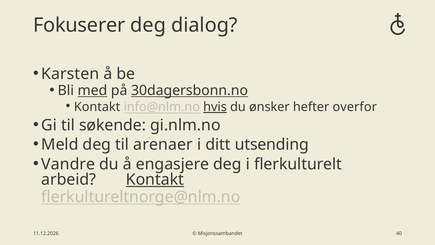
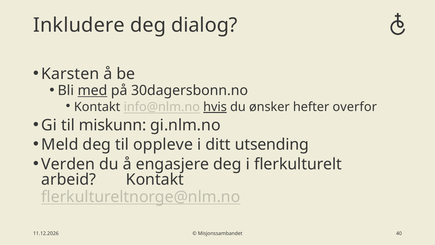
Fokuserer: Fokuserer -> Inkludere (79, 25)
30dagersbonn.no underline: present -> none (190, 91)
søkende: søkende -> miskunn (113, 125)
arenaer: arenaer -> oppleve (163, 145)
Vandre: Vandre -> Verden (68, 164)
Kontakt underline: present -> none (155, 179)
